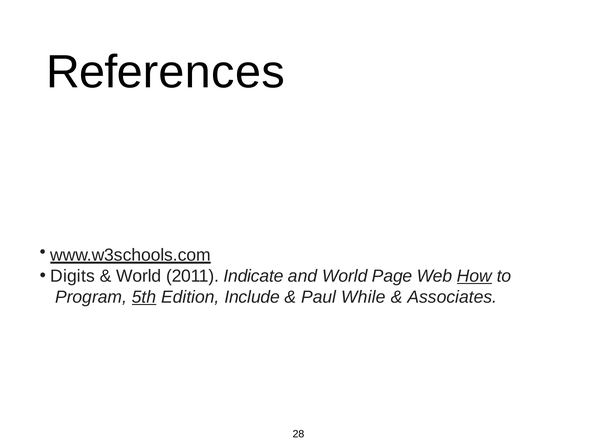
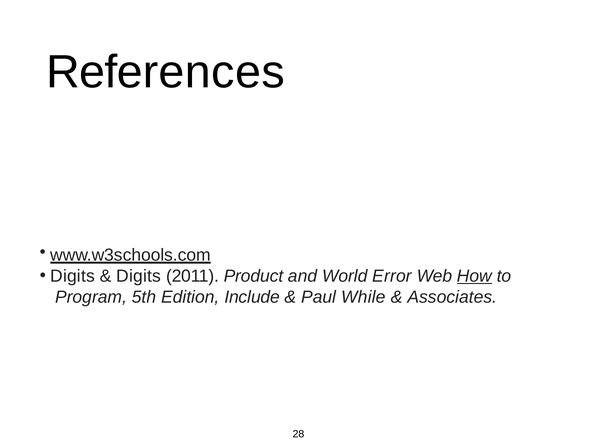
World: World -> Digits (139, 276)
Indicate: Indicate -> Product (254, 276)
Page: Page -> Error (392, 276)
5th underline: present -> none (144, 297)
